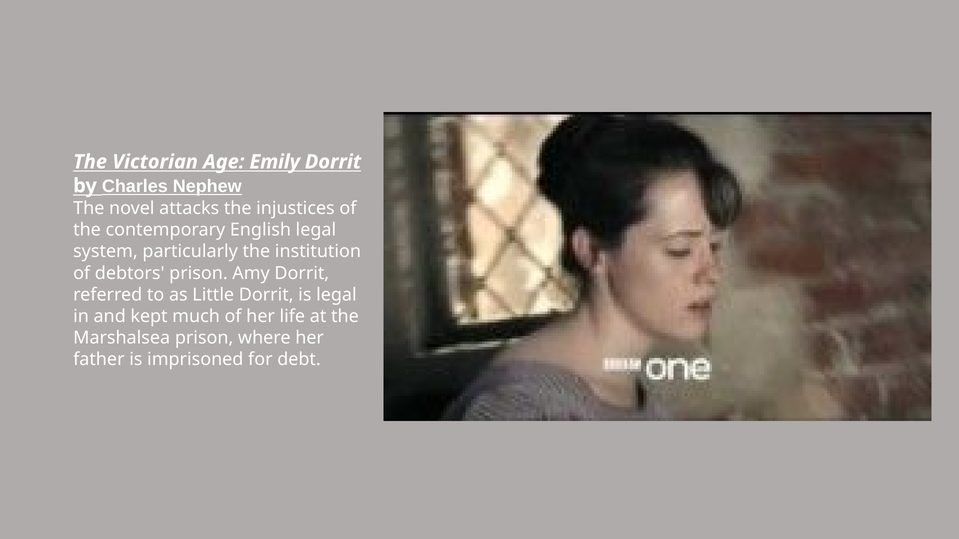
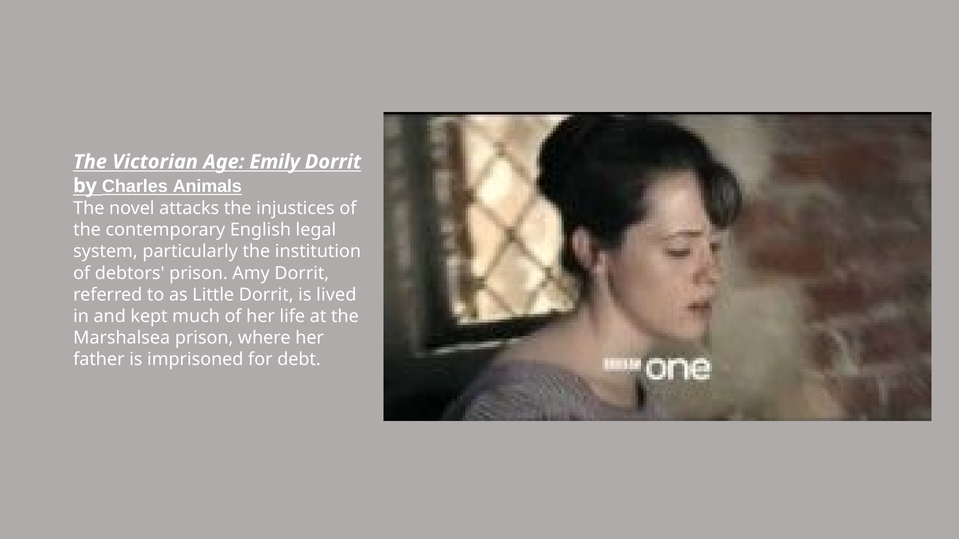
Nephew: Nephew -> Animals (207, 187)
is legal: legal -> lived (336, 295)
